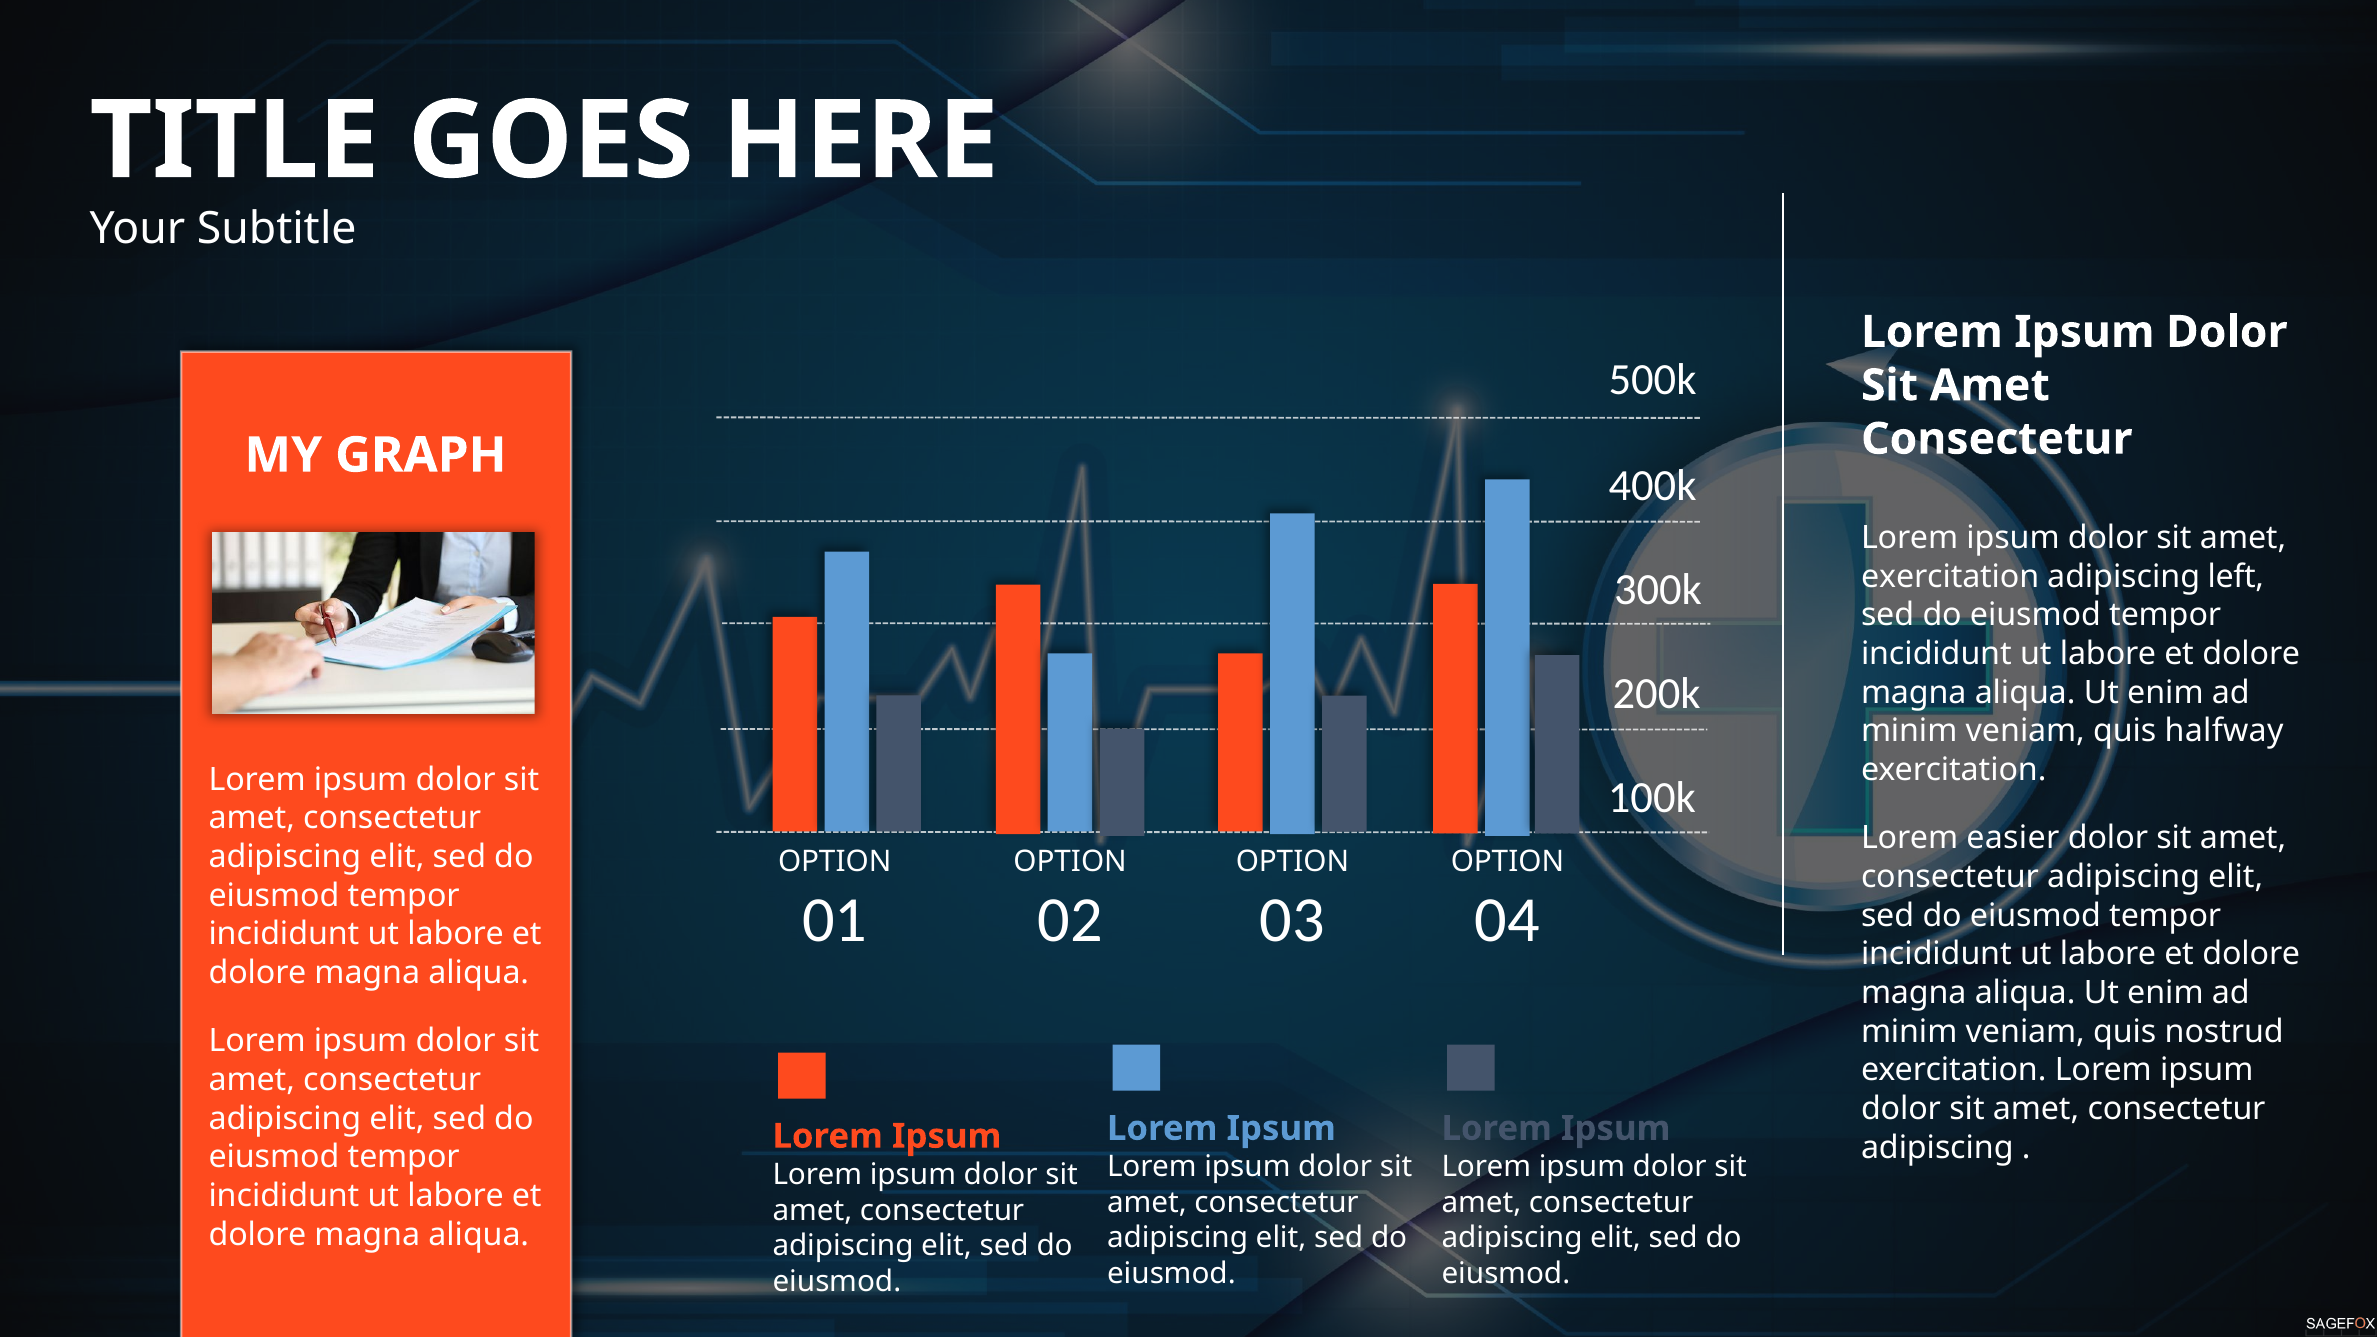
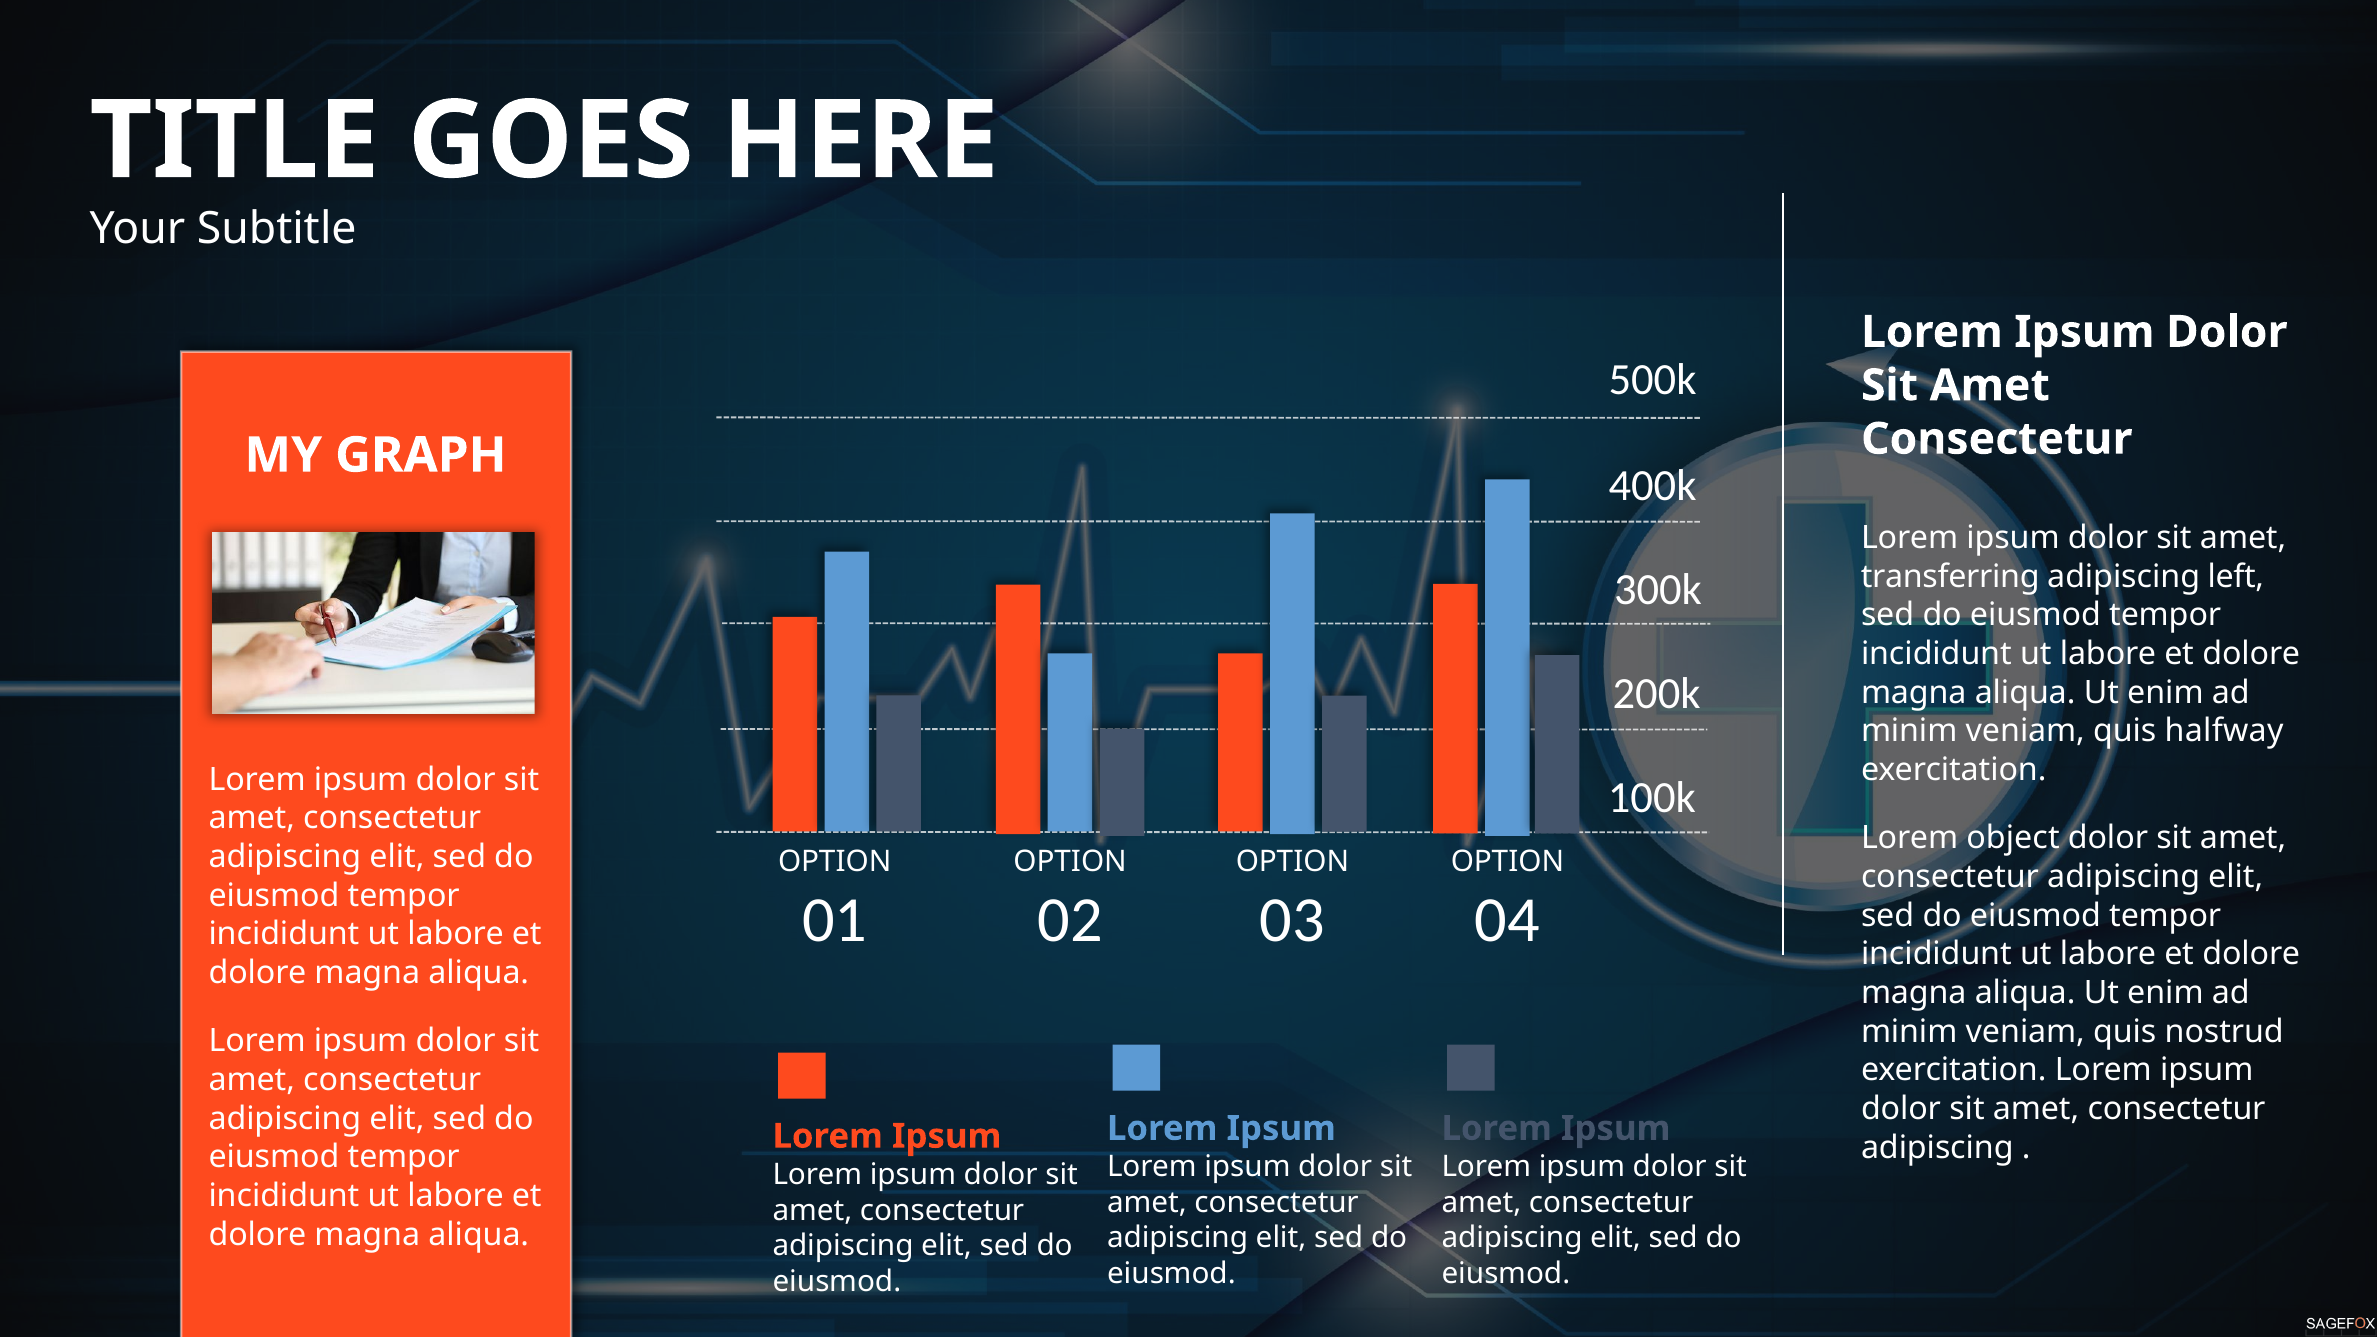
exercitation: exercitation -> transferring (1950, 576)
easier: easier -> object (2013, 838)
